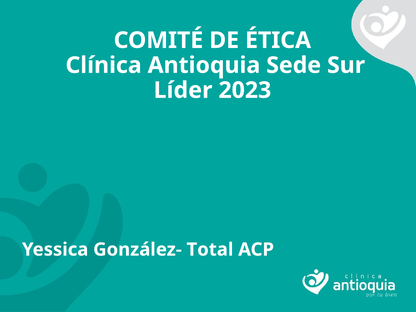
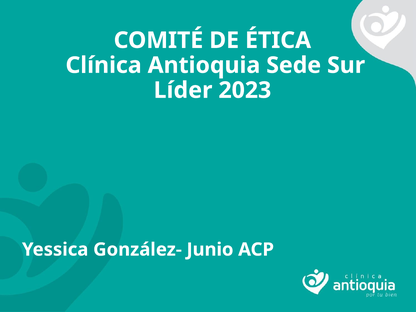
Total: Total -> Junio (210, 250)
